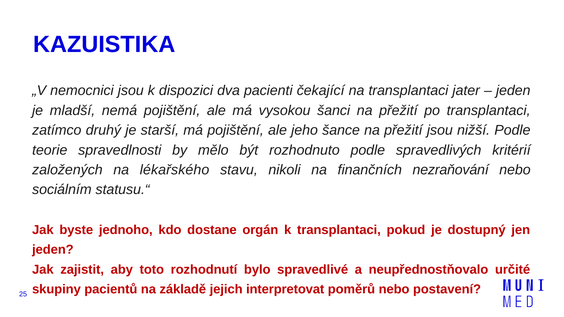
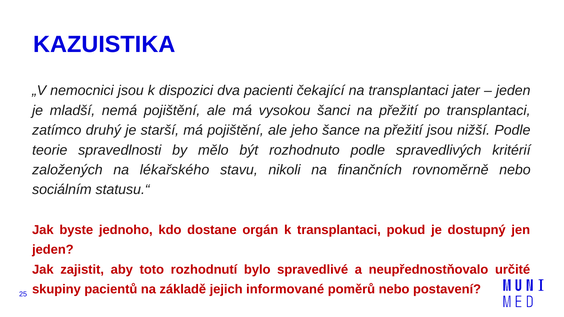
nezraňování: nezraňování -> rovnoměrně (451, 170)
interpretovat: interpretovat -> informované (285, 290)
